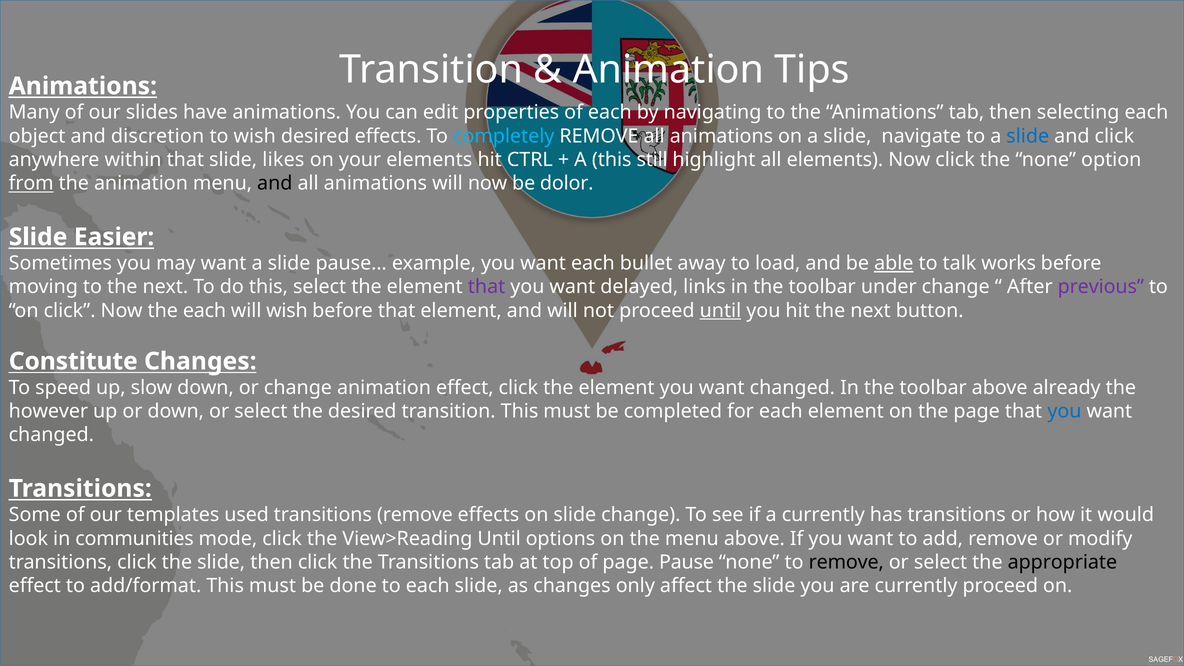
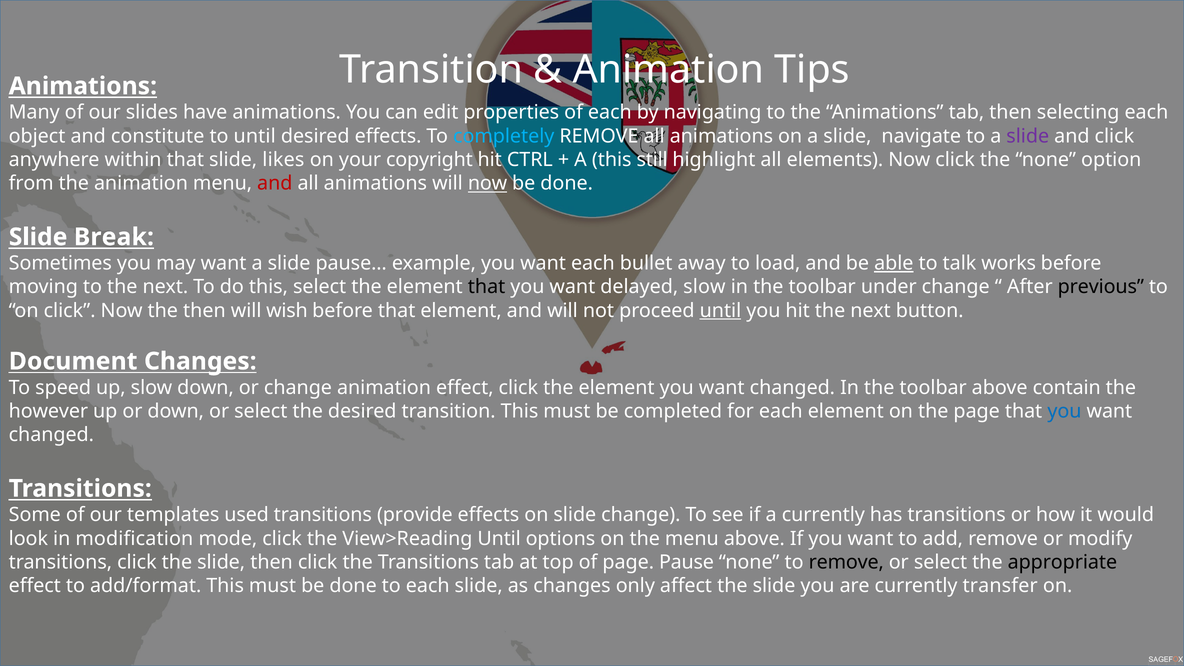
discretion: discretion -> constitute (158, 136)
to wish: wish -> until (255, 136)
slide colour: blue -> purple (1028, 136)
your elements: elements -> copyright (429, 160)
from underline: present -> none (31, 183)
and colour: black -> red (275, 183)
now underline: none -> present (488, 183)
dolor: dolor -> done (567, 183)
Easier: Easier -> Break (114, 237)
that colour: purple -> black (487, 287)
delayed links: links -> slow (704, 287)
previous colour: purple -> black (1101, 287)
the each: each -> then (204, 311)
Constitute: Constitute -> Document (73, 361)
already: already -> contain (1067, 388)
transitions remove: remove -> provide (415, 515)
communities: communities -> modification (134, 539)
currently proceed: proceed -> transfer (1000, 586)
